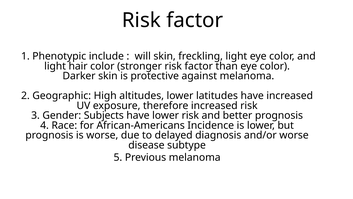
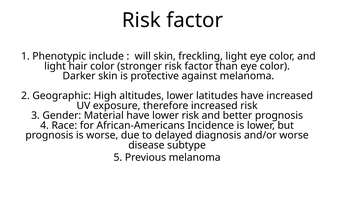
Subjects: Subjects -> Material (104, 115)
